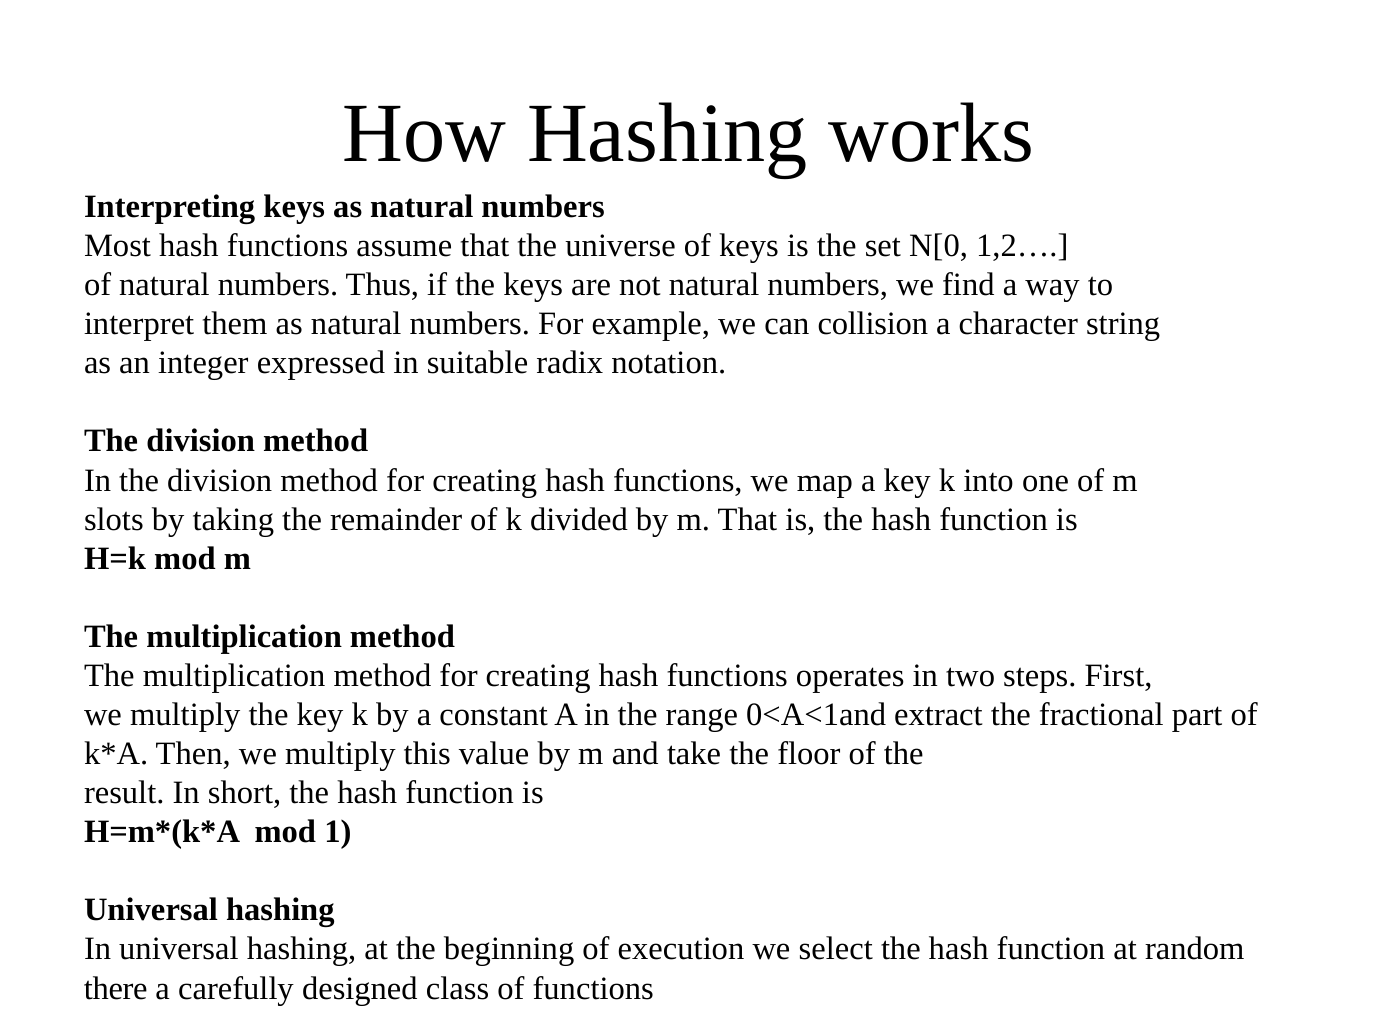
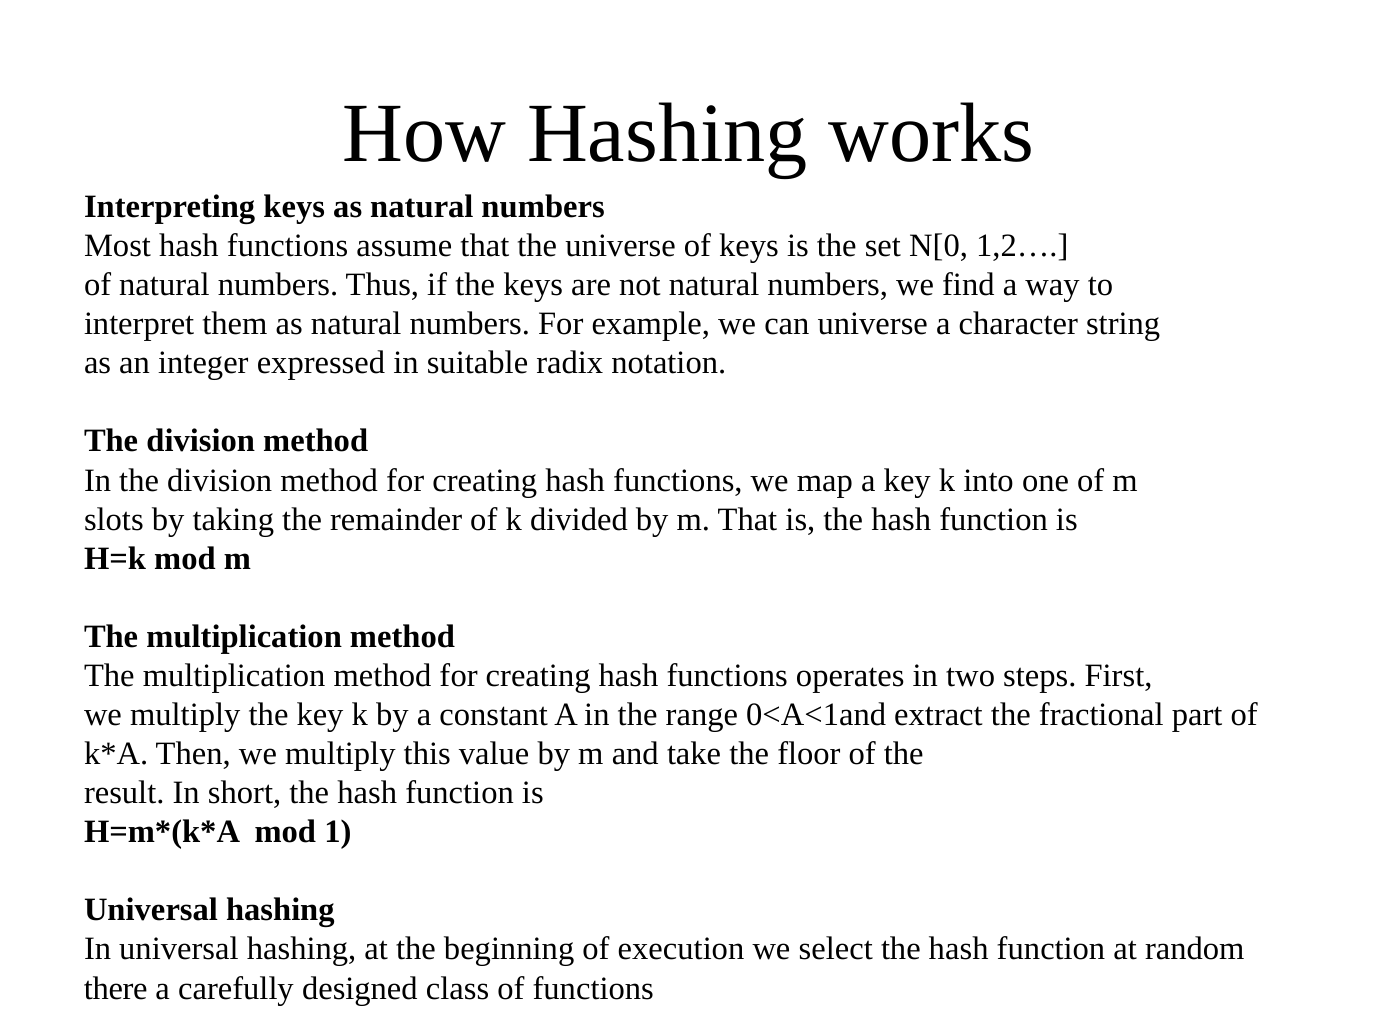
can collision: collision -> universe (873, 324)
